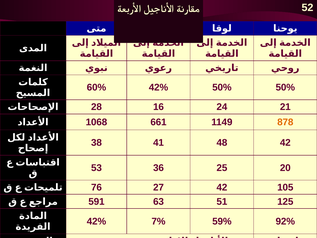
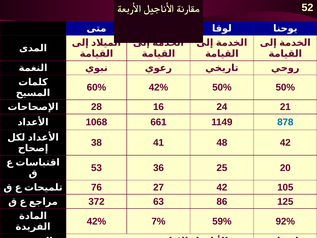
878 colour: orange -> blue (285, 122)
591: 591 -> 372 (96, 201)
51: 51 -> 86 (222, 201)
